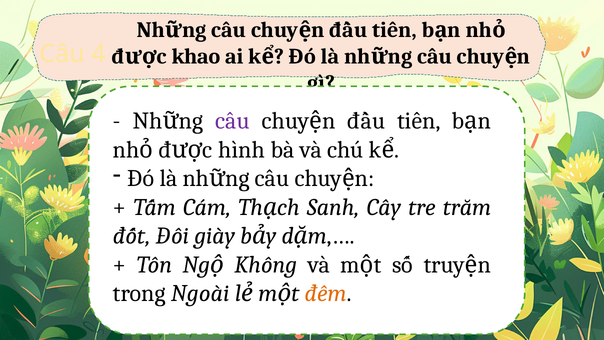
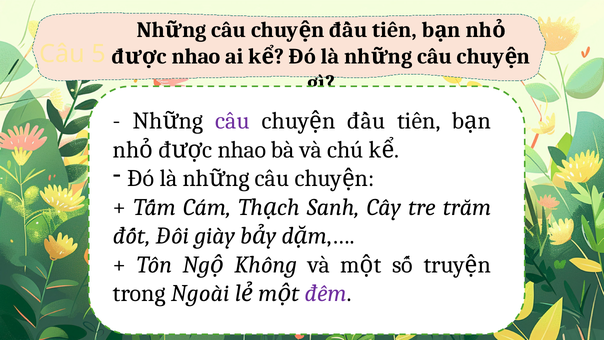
4: 4 -> 5 (98, 54)
khao: khao -> nhao (196, 56)
hình: hình -> nhao (242, 150)
đêm colour: orange -> purple (326, 293)
